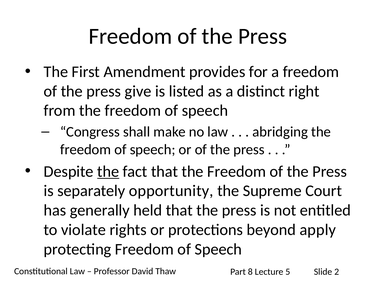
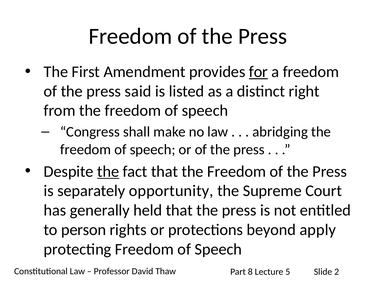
for underline: none -> present (258, 72)
give: give -> said (138, 91)
violate: violate -> person (84, 230)
